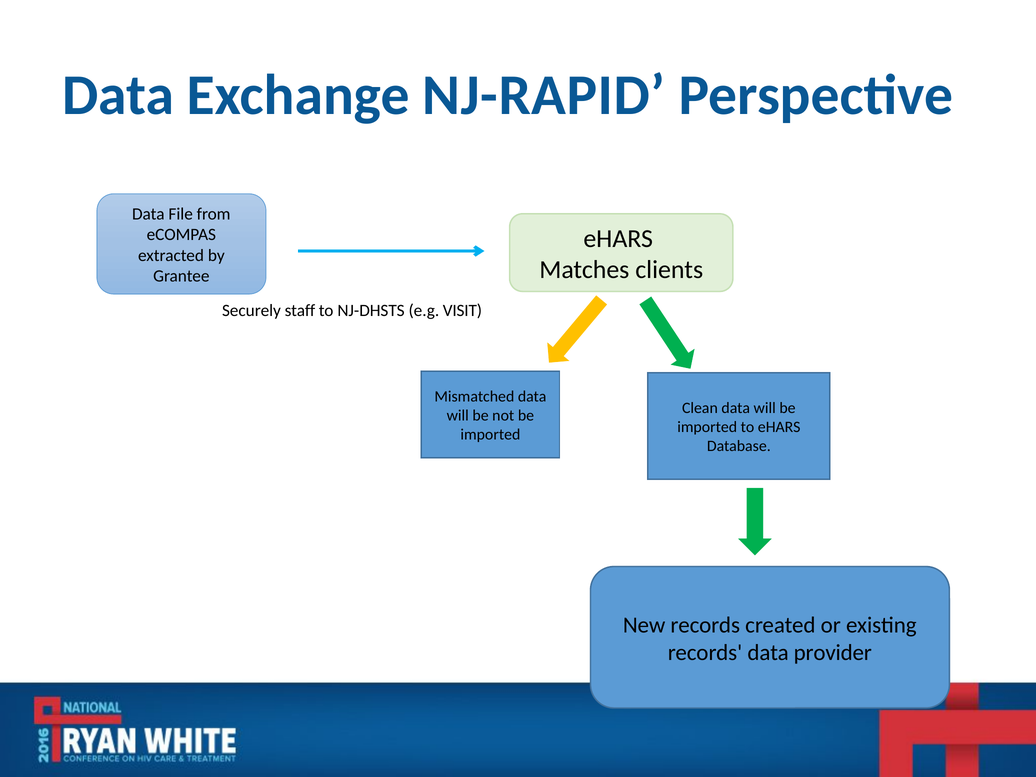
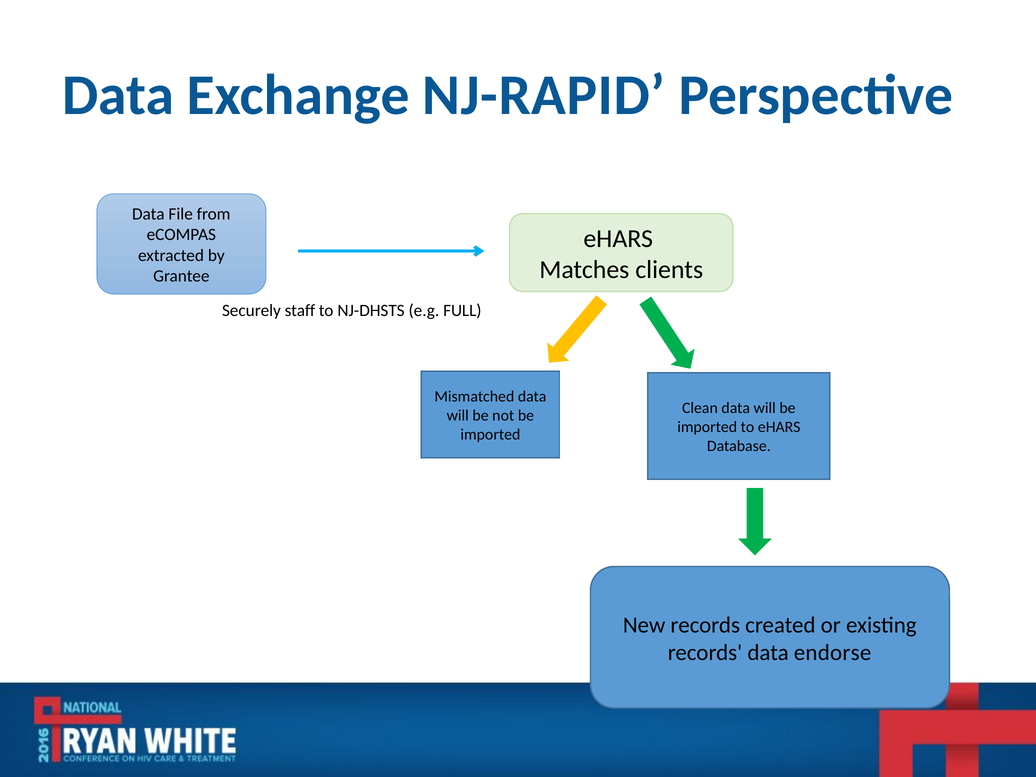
VISIT: VISIT -> FULL (462, 311)
provider: provider -> endorse (833, 653)
